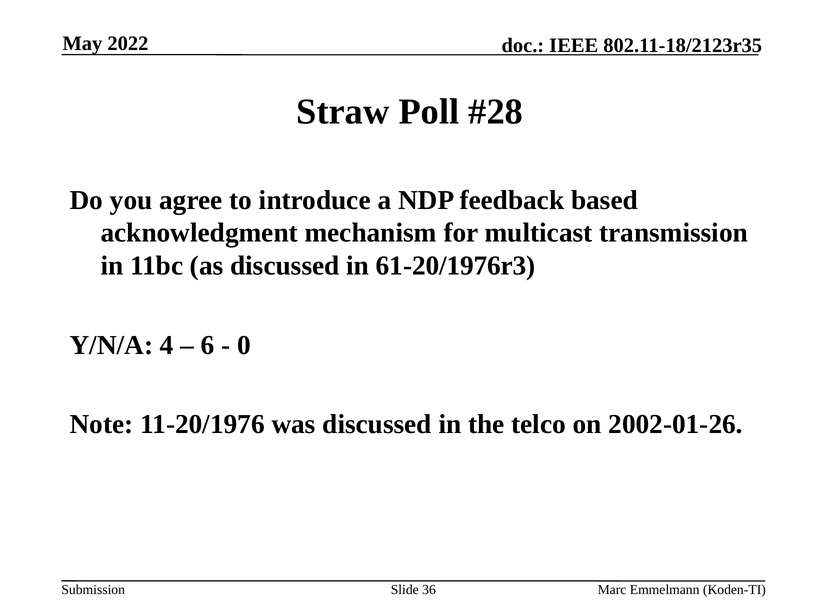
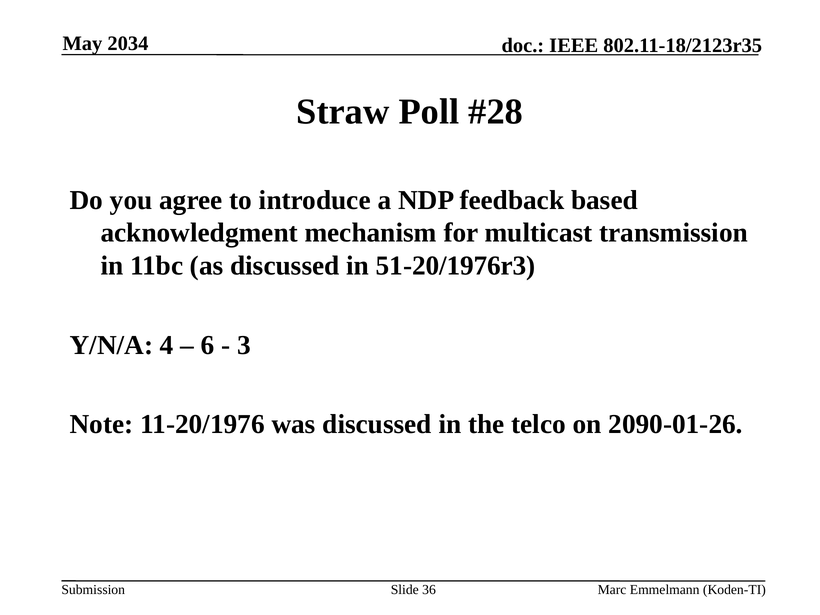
2022: 2022 -> 2034 (128, 43)
61-20/1976r3: 61-20/1976r3 -> 51-20/1976r3 (456, 266)
0: 0 -> 3 (244, 345)
2002-01-26: 2002-01-26 -> 2090-01-26 (676, 424)
